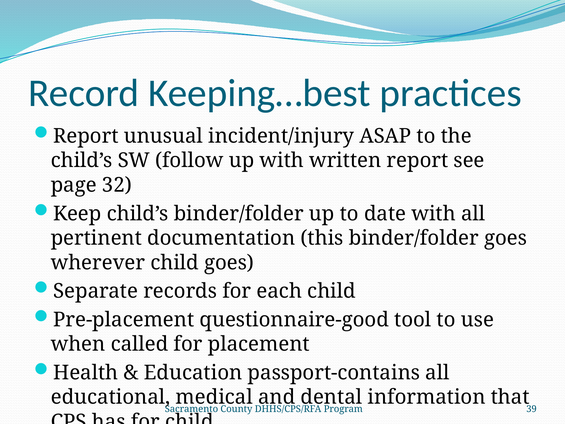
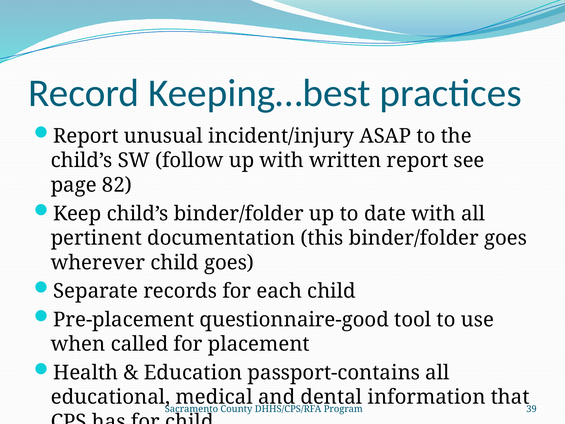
32: 32 -> 82 (117, 185)
